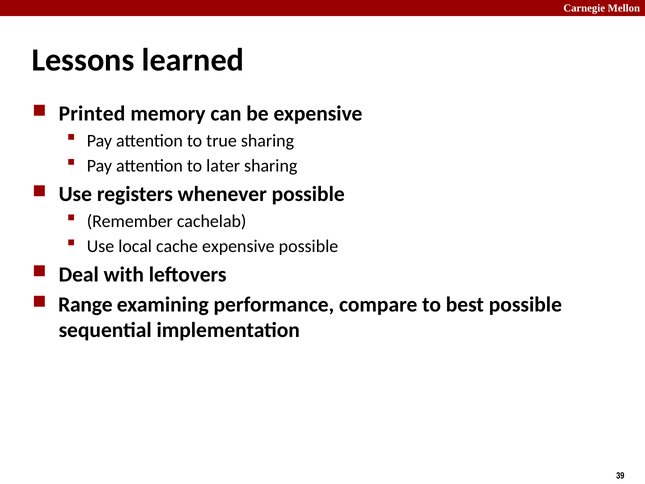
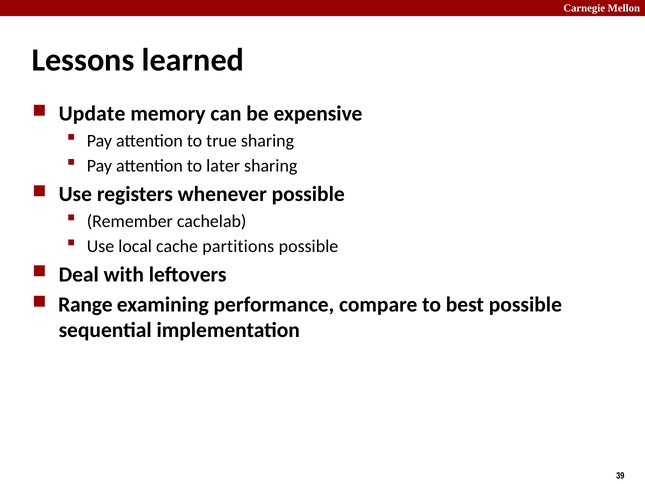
Printed: Printed -> Update (92, 114)
cache expensive: expensive -> partitions (238, 246)
